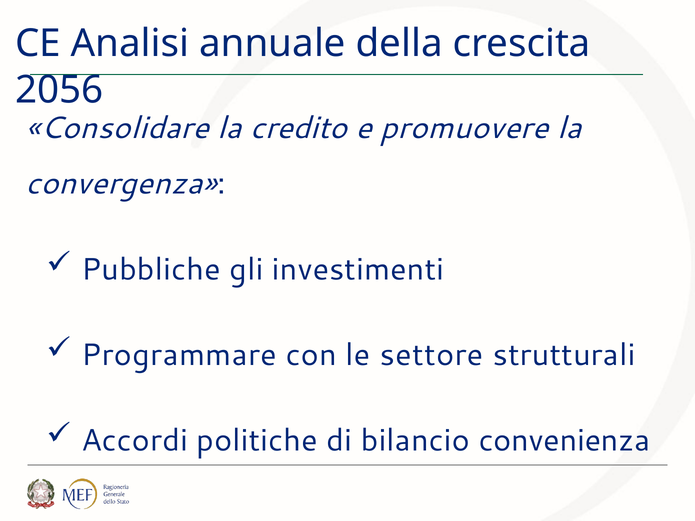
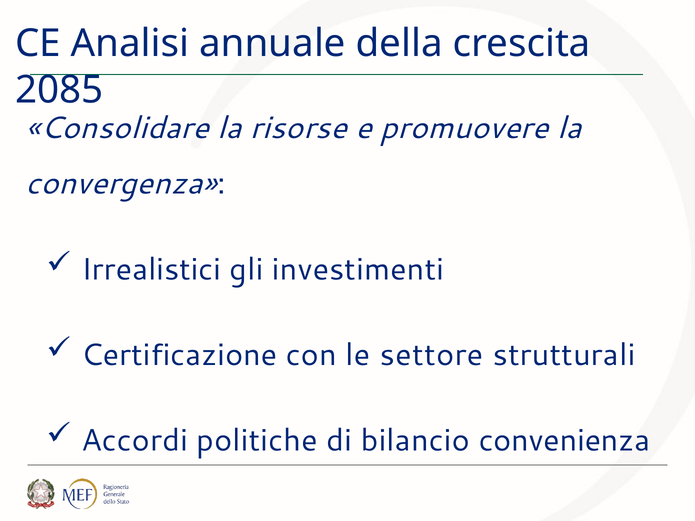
2056: 2056 -> 2085 (59, 90)
credito: credito -> risorse (299, 128)
Pubbliche: Pubbliche -> Irrealistici (151, 269)
Programmare: Programmare -> Certificazione (179, 355)
